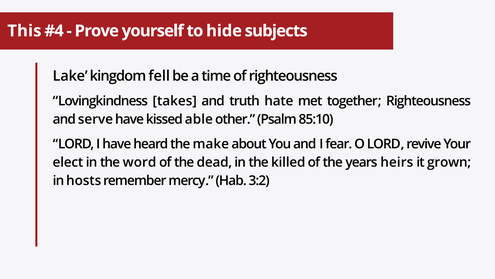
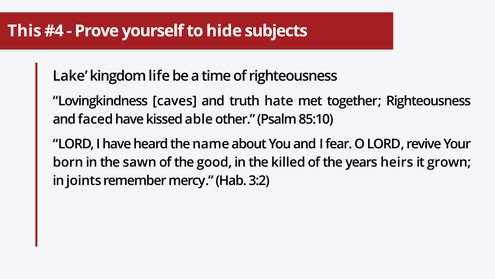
fell: fell -> life (159, 76)
takes: takes -> caves (175, 101)
serve: serve -> faced (95, 120)
make: make -> name (211, 144)
elect: elect -> born (68, 162)
word: word -> sawn (140, 162)
dead: dead -> good (214, 162)
hosts: hosts -> joints (84, 181)
